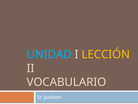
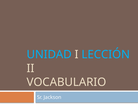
LECCIÓN colour: yellow -> light blue (106, 54)
